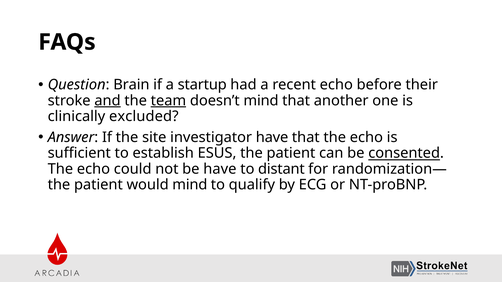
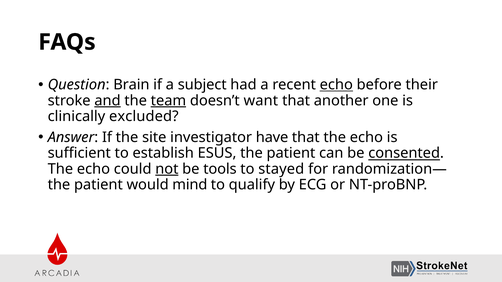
startup: startup -> subject (202, 85)
echo underline: none -> present (336, 85)
doesn’t mind: mind -> want (261, 101)
not underline: none -> present (167, 169)
be have: have -> tools (220, 169)
distant: distant -> stayed (281, 169)
